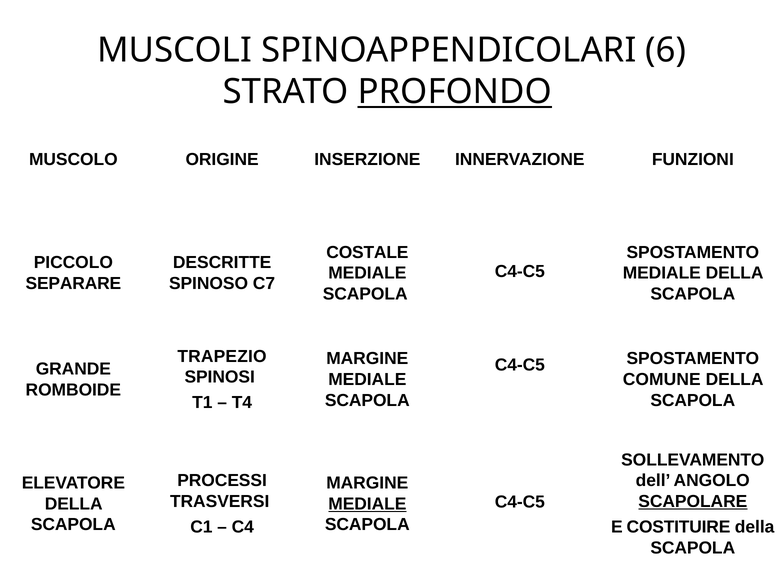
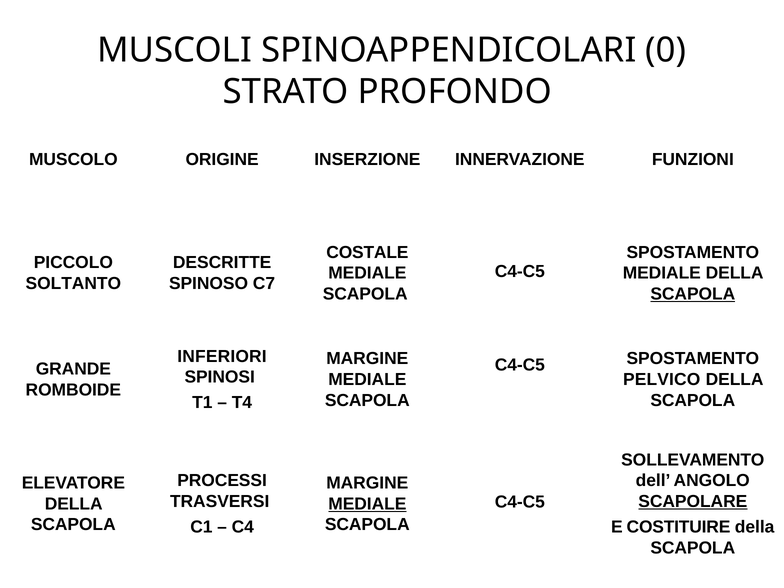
6: 6 -> 0 (666, 50)
PROFONDO underline: present -> none (455, 92)
SEPARARE: SEPARARE -> SOLTANTO (73, 284)
SCAPOLA underline: none -> present (693, 294)
TRAPEZIO: TRAPEZIO -> INFERIORI (222, 356)
COMUNE: COMUNE -> PELVICO (662, 379)
